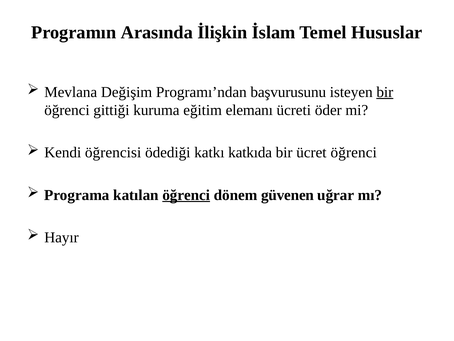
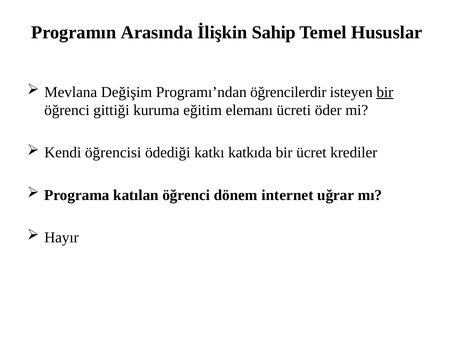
İslam: İslam -> Sahip (274, 32)
başvurusunu: başvurusunu -> öğrencilerdir (288, 92)
ücret öğrenci: öğrenci -> krediler (354, 152)
öğrenci underline: present -> none (186, 195)
güvenen: güvenen -> internet (287, 195)
